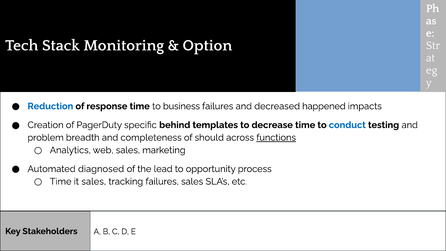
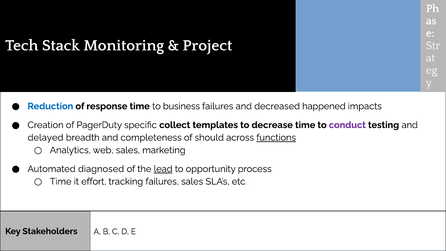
Option: Option -> Project (207, 45)
behind: behind -> collect (175, 125)
conduct colour: blue -> purple (347, 125)
problem: problem -> delayed (46, 138)
lead underline: none -> present (163, 169)
it sales: sales -> effort (94, 181)
